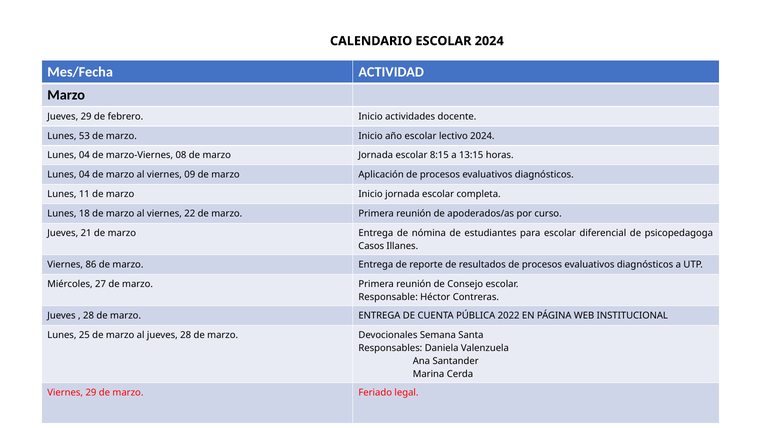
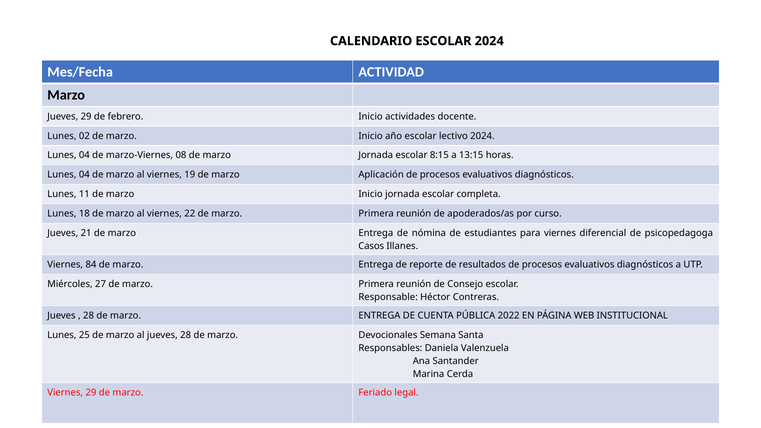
53: 53 -> 02 (84, 136)
09: 09 -> 19 (190, 175)
para escolar: escolar -> viernes (560, 233)
86: 86 -> 84 (91, 265)
